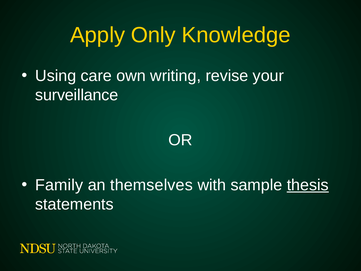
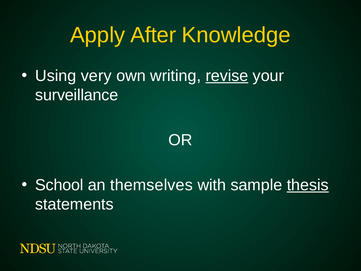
Only: Only -> After (153, 35)
care: care -> very (96, 76)
revise underline: none -> present (227, 76)
Family: Family -> School (59, 185)
